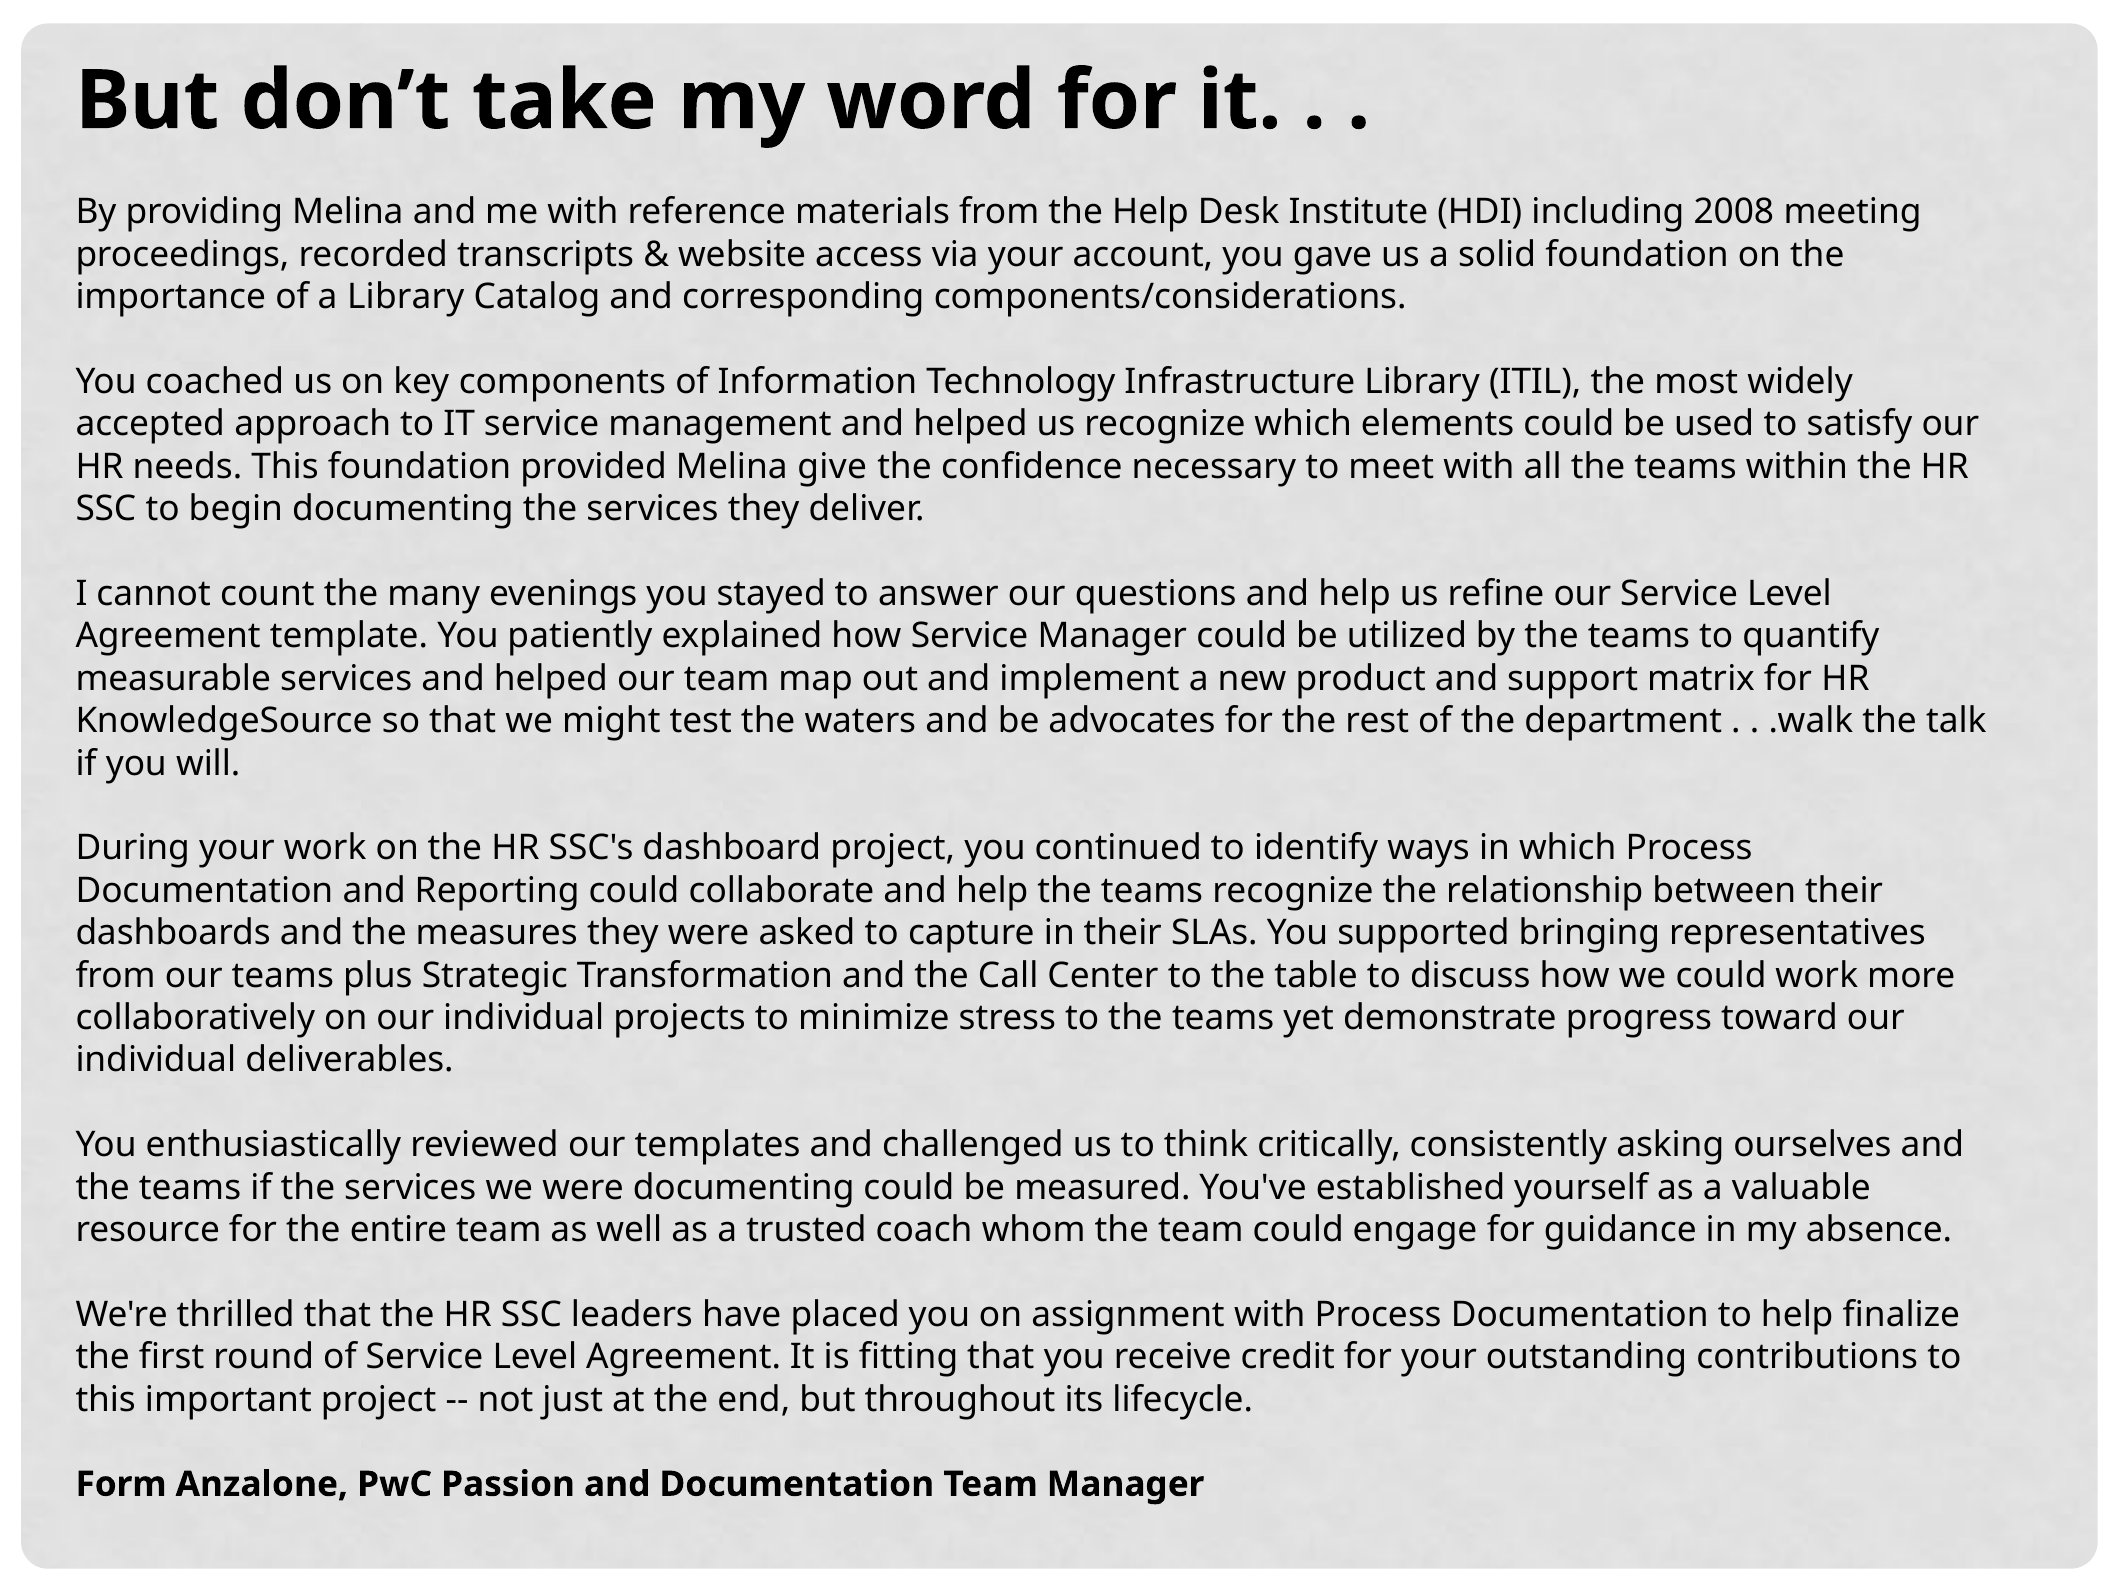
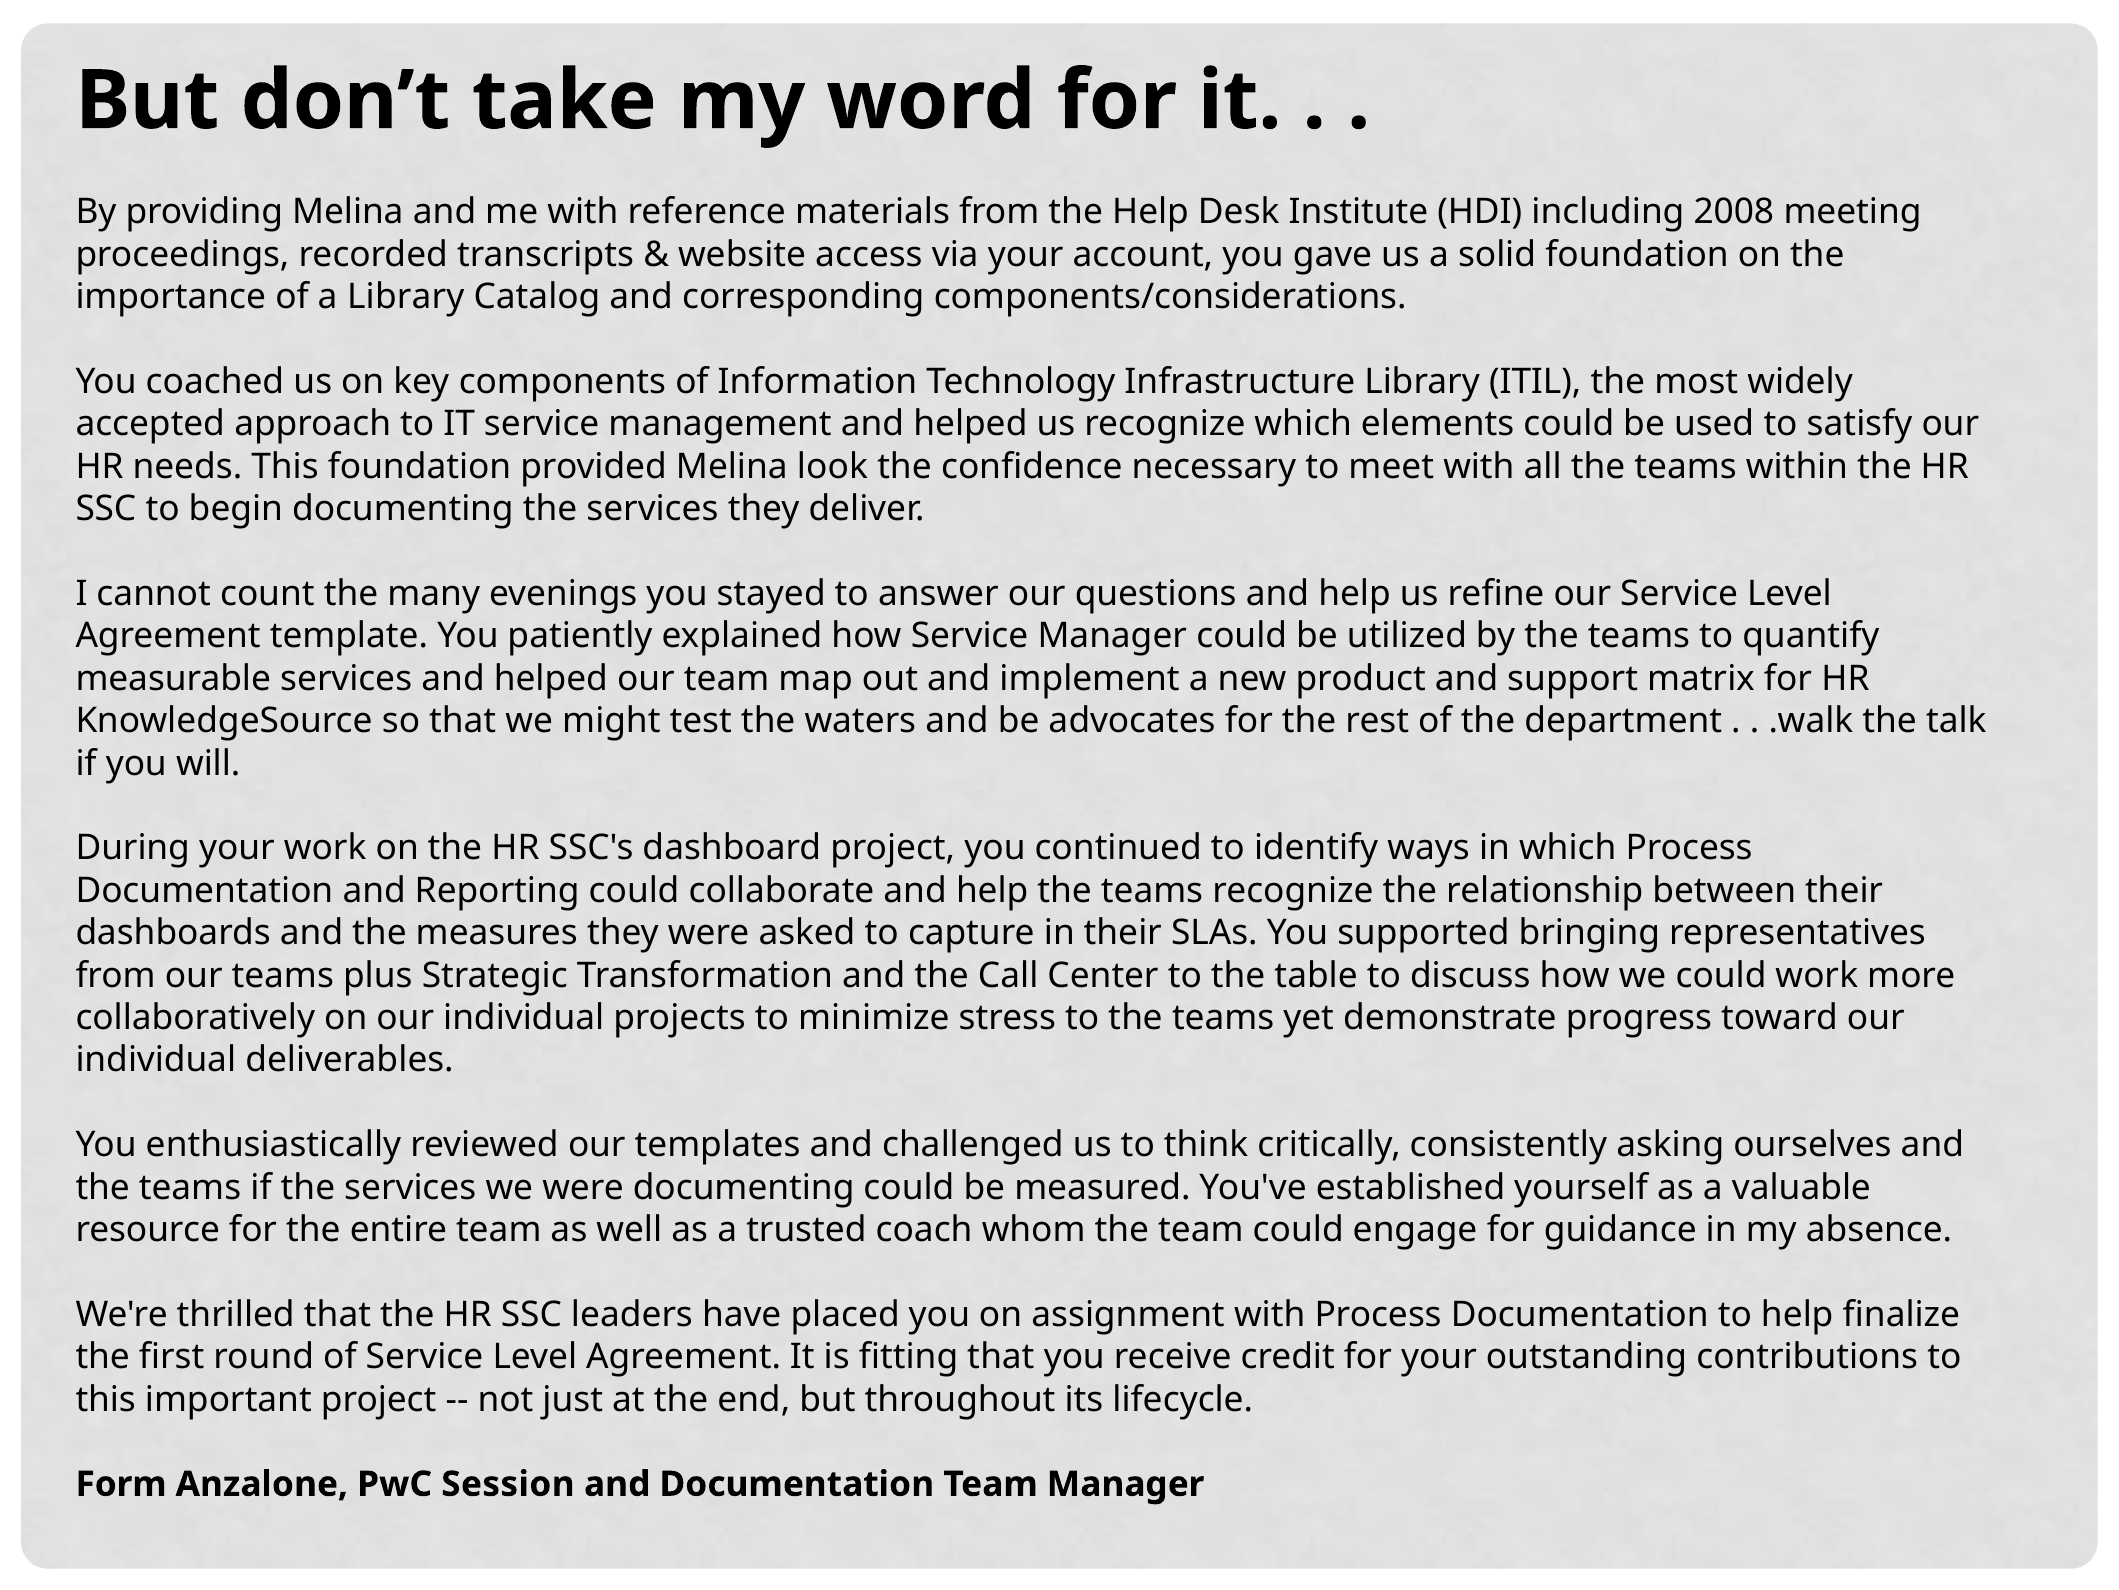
give: give -> look (832, 466)
Passion: Passion -> Session (508, 1484)
